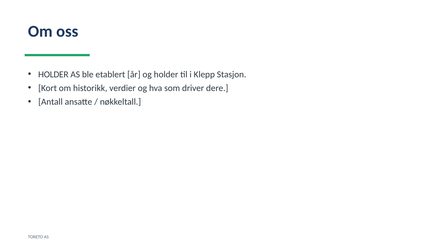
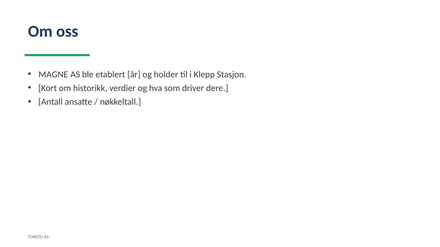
HOLDER: HOLDER -> MAGNE (53, 75)
